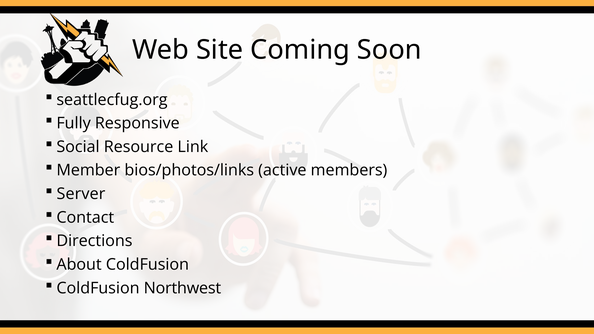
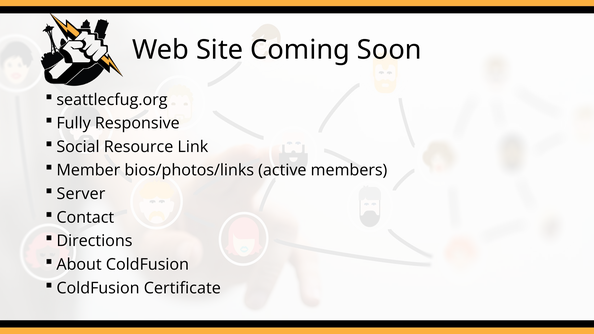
Northwest: Northwest -> Certificate (182, 288)
